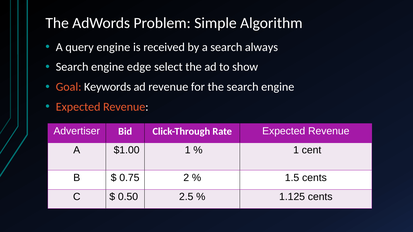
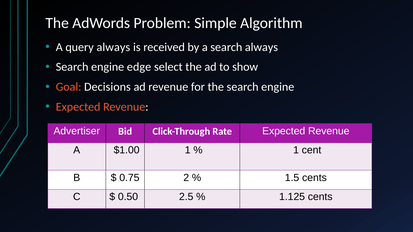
query engine: engine -> always (113, 47)
Keywords: Keywords -> Decisions (107, 87)
